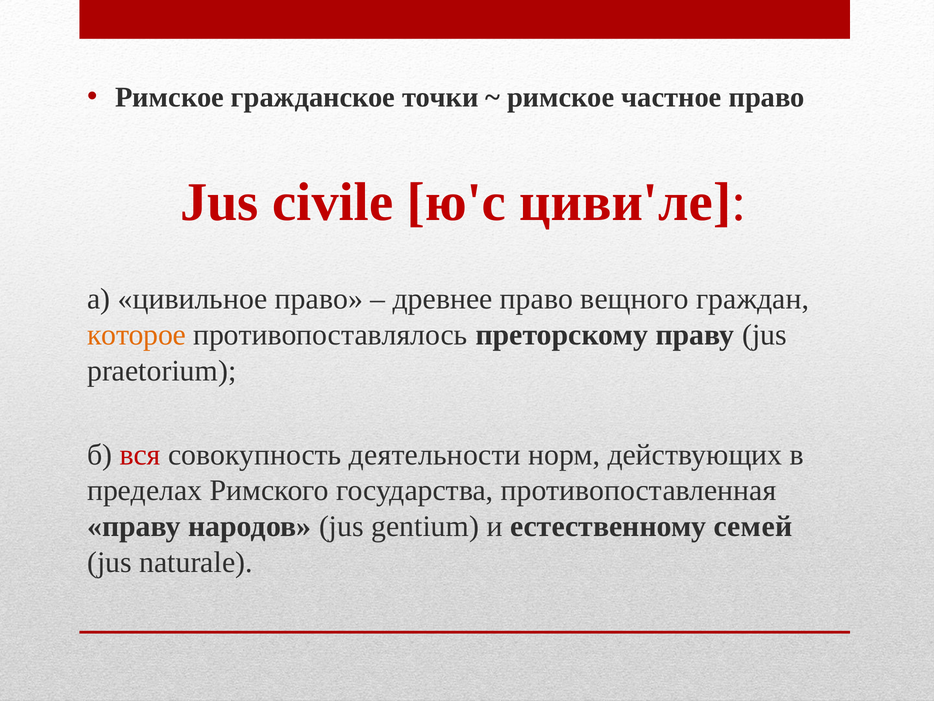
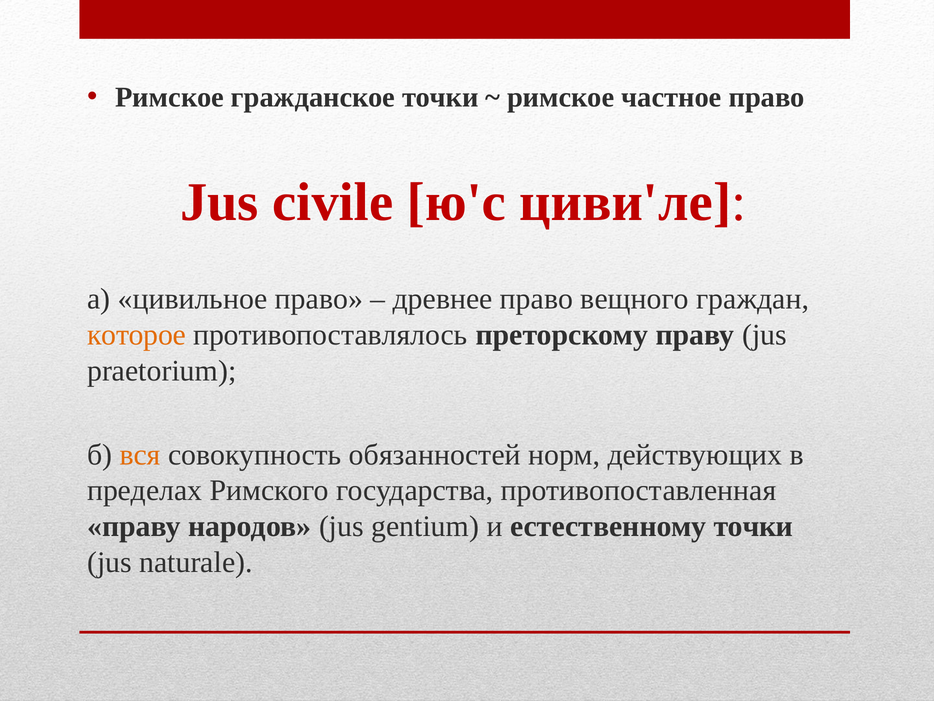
вся colour: red -> orange (140, 454)
деятельности: деятельности -> обязанностей (435, 454)
естественному семей: семей -> точки (753, 526)
